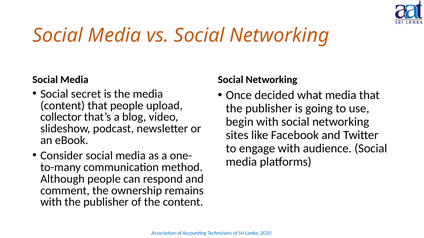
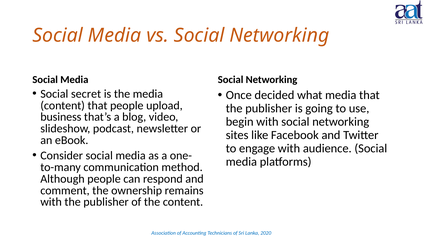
collector: collector -> business (61, 117)
